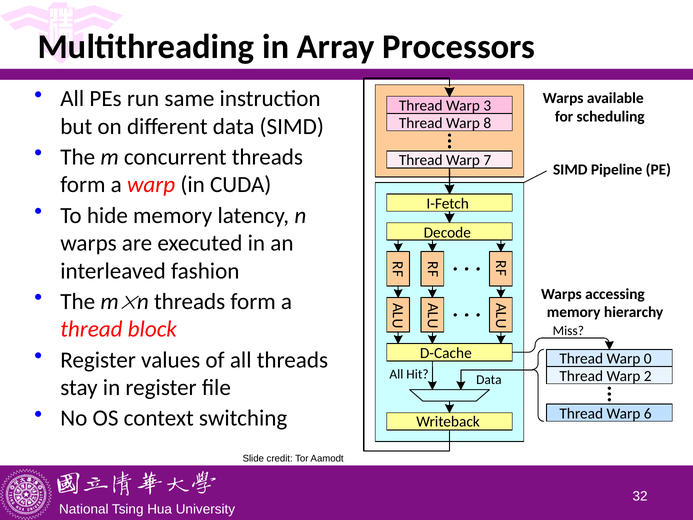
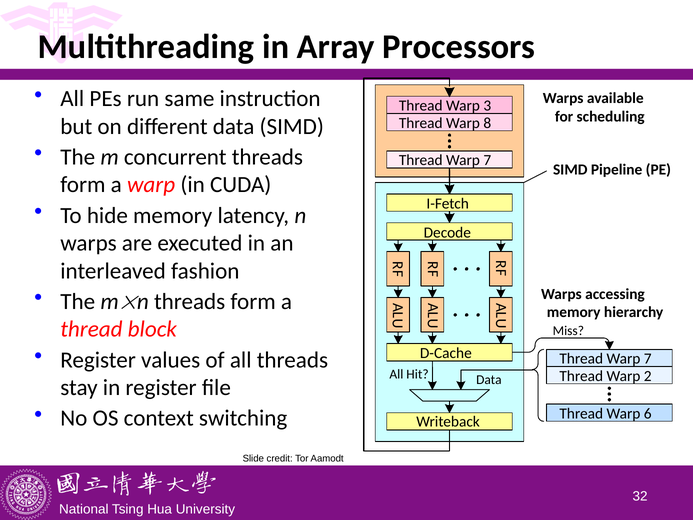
0: 0 -> 7 (648, 359)
